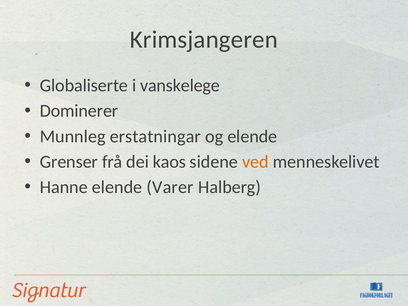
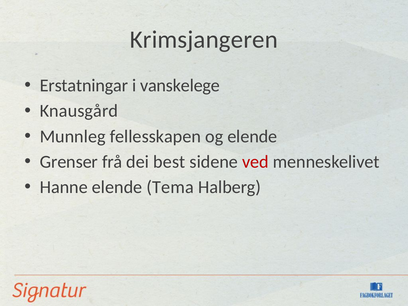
Globaliserte: Globaliserte -> Erstatningar (84, 86)
Dominerer: Dominerer -> Knausgård (79, 111)
erstatningar: erstatningar -> fellesskapen (155, 136)
kaos: kaos -> best (169, 162)
ved colour: orange -> red (255, 162)
Varer: Varer -> Tema (170, 187)
